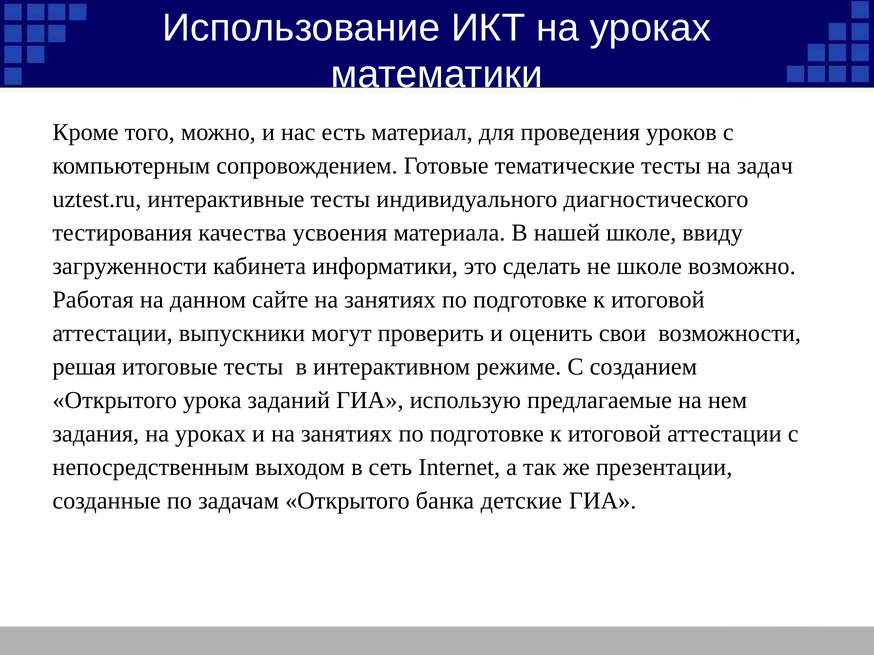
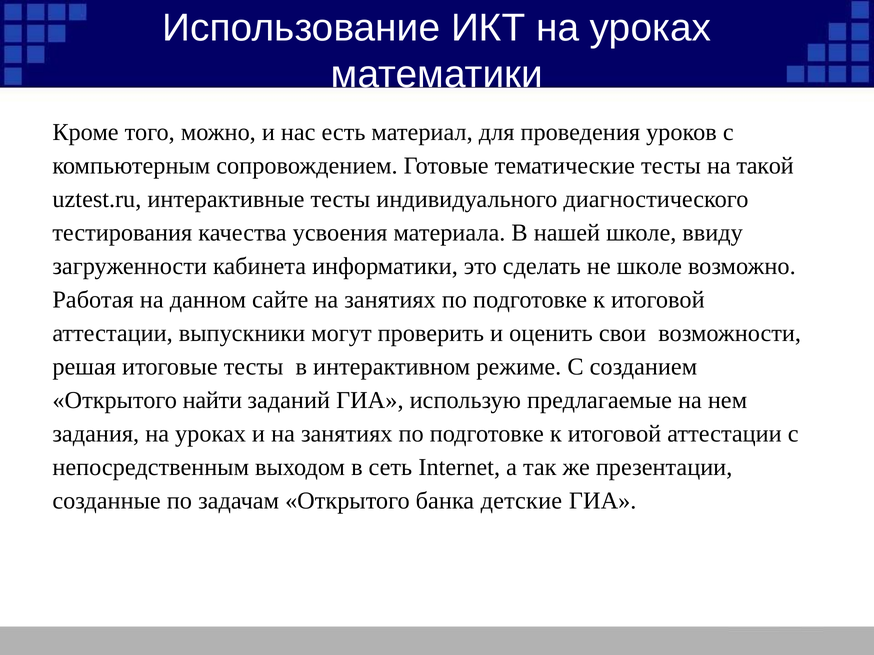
задач: задач -> такой (765, 166)
урока: урока -> найти (212, 401)
